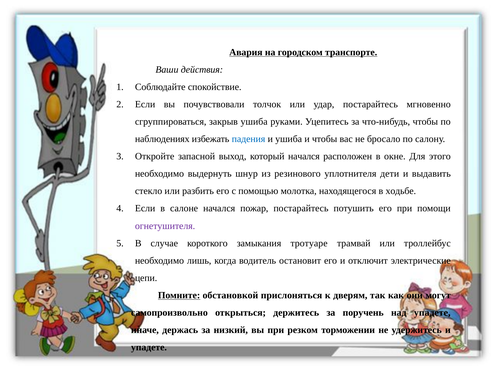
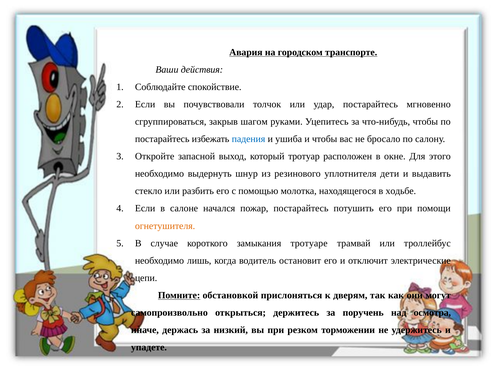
закрыв ушиба: ушиба -> шагом (254, 122)
наблюдениях: наблюдениях -> постарайтесь (162, 139)
который начался: начался -> тротуар (304, 157)
огнетушителя colour: purple -> orange (165, 226)
над упадете: упадете -> осмотра (432, 313)
